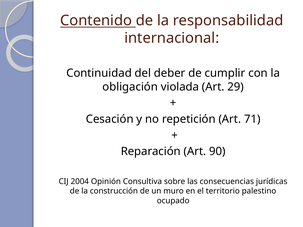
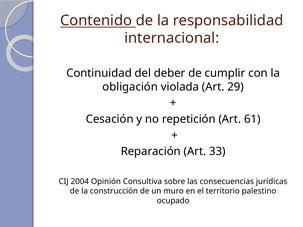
71: 71 -> 61 (252, 119)
90: 90 -> 33 (217, 152)
